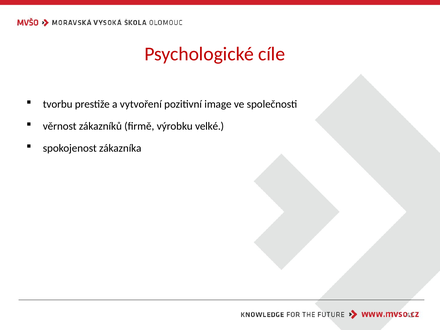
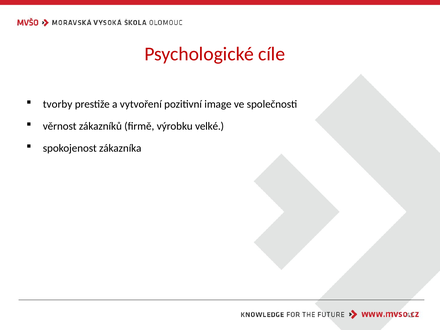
tvorbu: tvorbu -> tvorby (58, 104)
